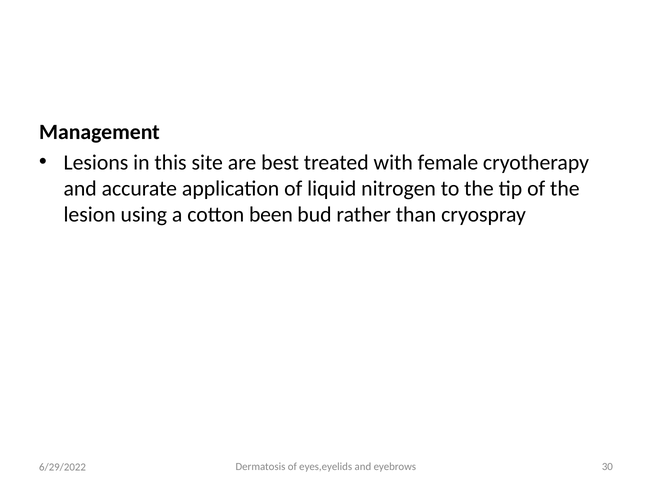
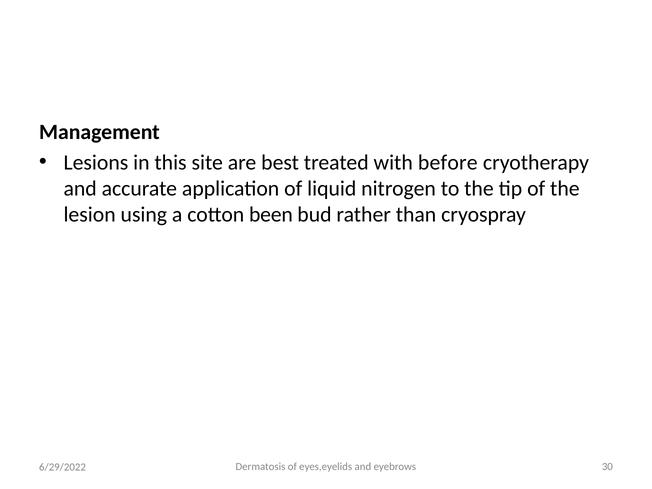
female: female -> before (448, 162)
